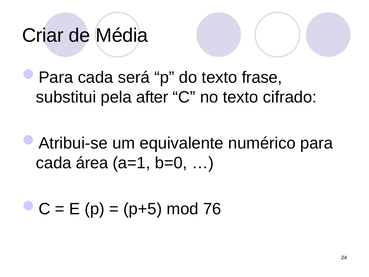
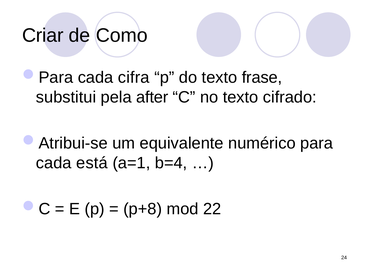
Média: Média -> Como (122, 35)
será: será -> cifra (134, 77)
área: área -> está (92, 163)
b=0: b=0 -> b=4 (171, 163)
p+5: p+5 -> p+8 (143, 209)
76: 76 -> 22 (212, 209)
